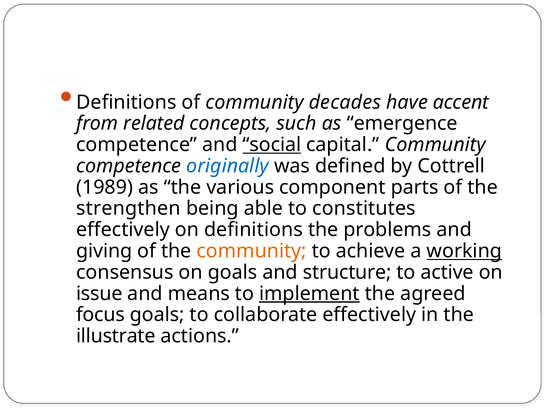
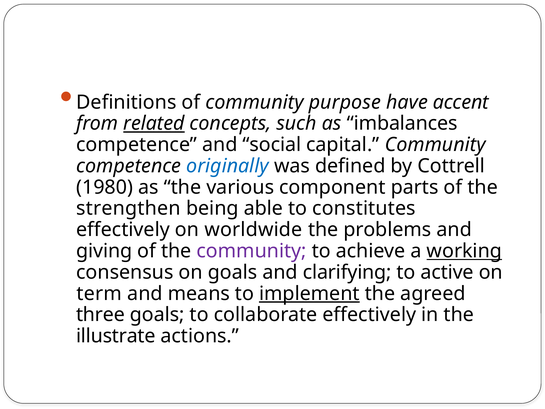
decades: decades -> purpose (345, 102)
related underline: none -> present (154, 123)
emergence: emergence -> imbalances (402, 123)
social underline: present -> none (272, 145)
1989: 1989 -> 1980 (105, 187)
on definitions: definitions -> worldwide (253, 230)
community colour: orange -> purple (252, 251)
structure: structure -> clarifying (347, 272)
issue: issue -> term (99, 293)
focus: focus -> three (100, 315)
